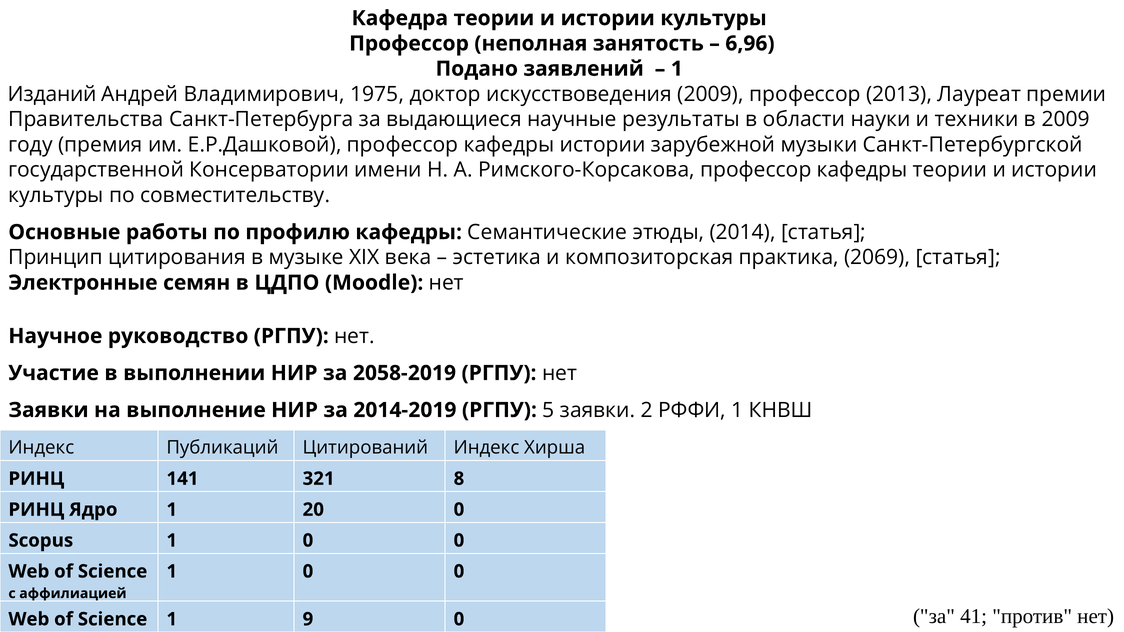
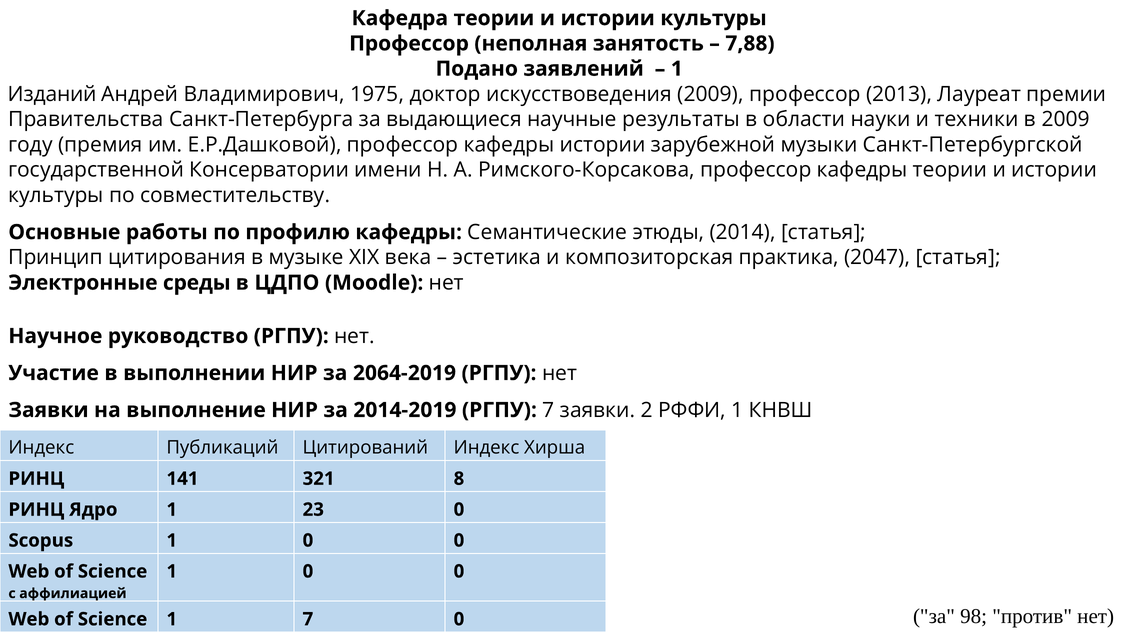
6,96: 6,96 -> 7,88 (750, 44)
2069: 2069 -> 2047 (877, 258)
семян: семян -> среды (197, 283)
2058-2019: 2058-2019 -> 2064-2019 (404, 373)
РГПУ 5: 5 -> 7 (548, 410)
20: 20 -> 23 (313, 510)
1 9: 9 -> 7 (308, 619)
41: 41 -> 98 (974, 616)
